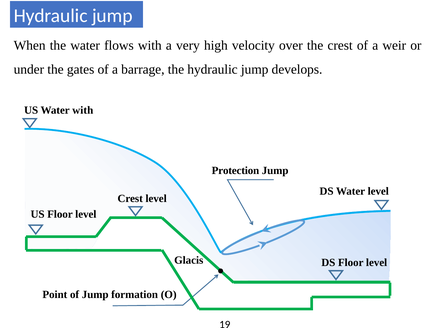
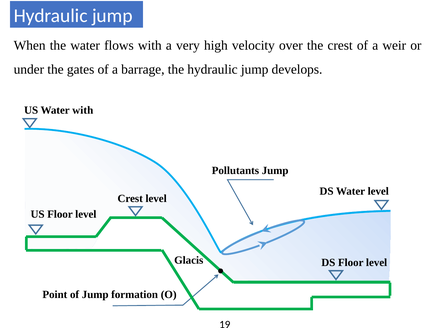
Protection: Protection -> Pollutants (235, 170)
